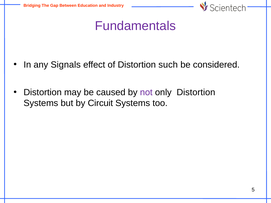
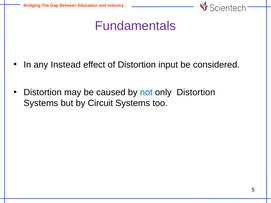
Signals: Signals -> Instead (66, 65)
such: such -> input (168, 65)
not colour: purple -> blue (146, 92)
